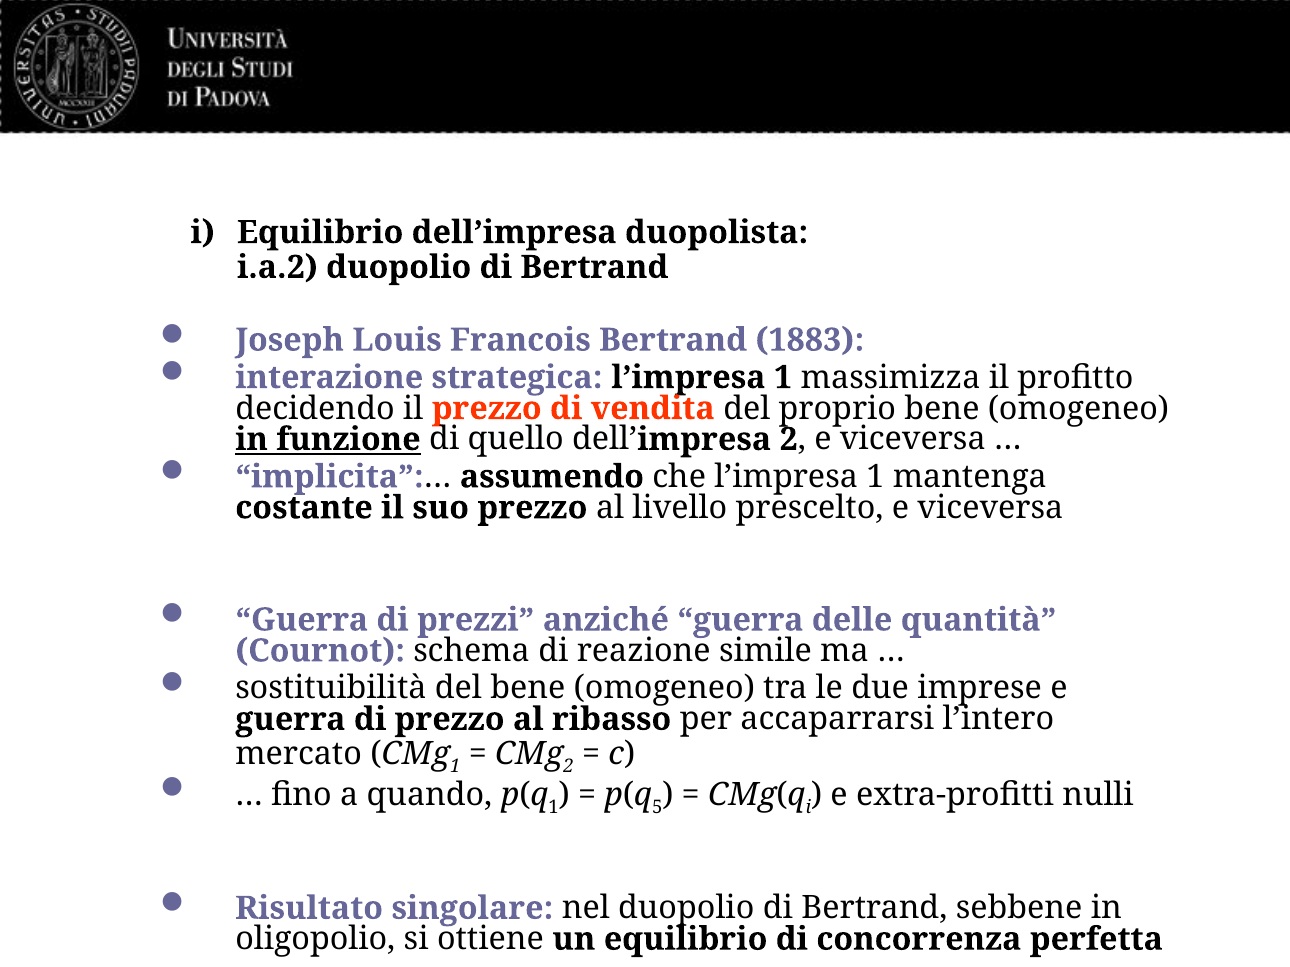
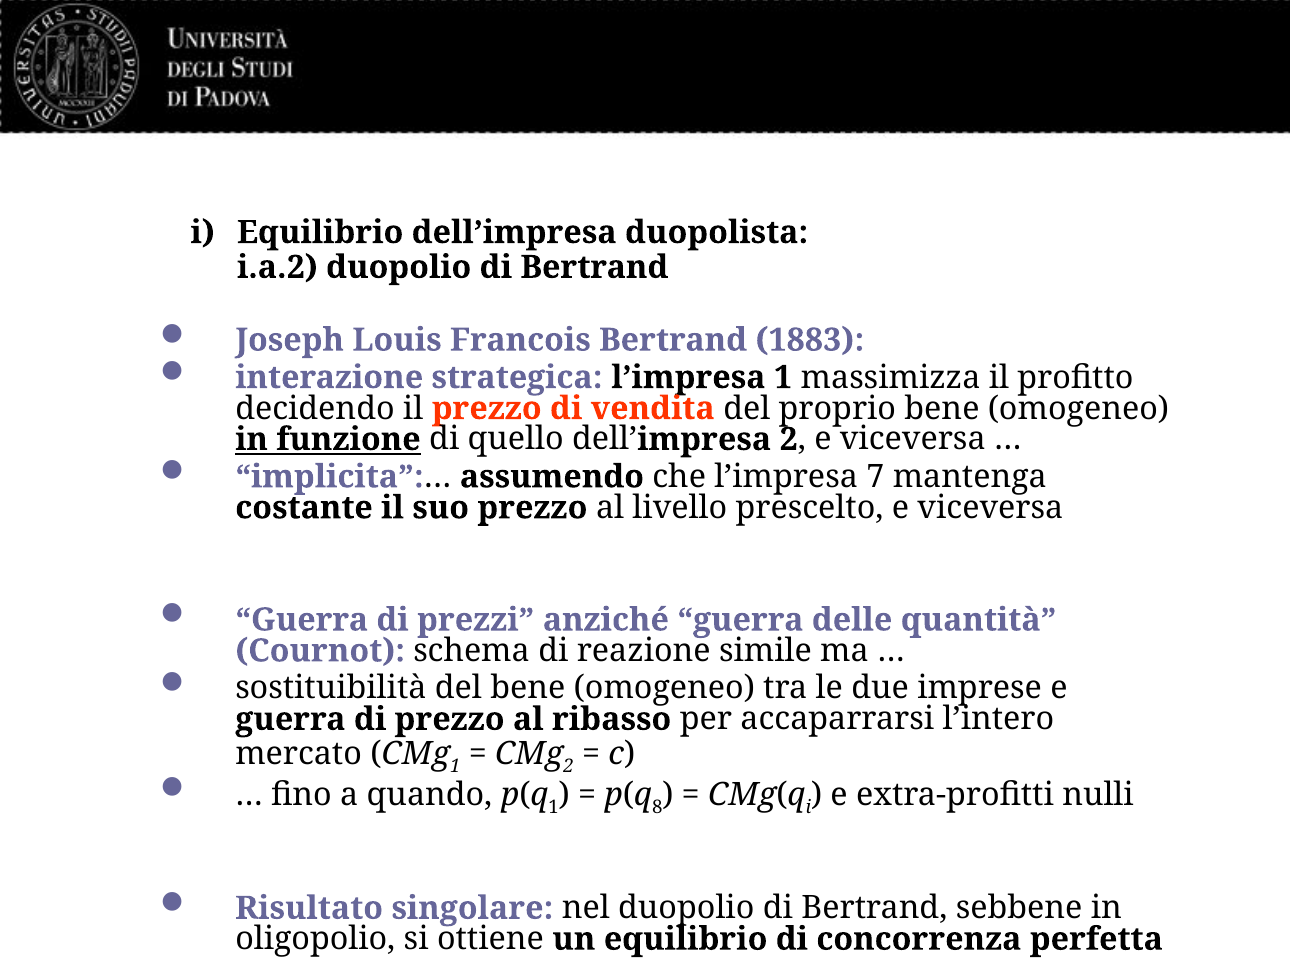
che l’impresa 1: 1 -> 7 (875, 477)
5: 5 -> 8 (657, 808)
